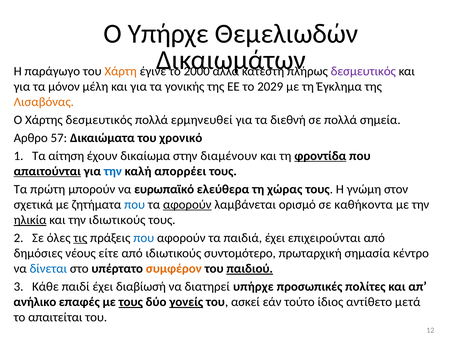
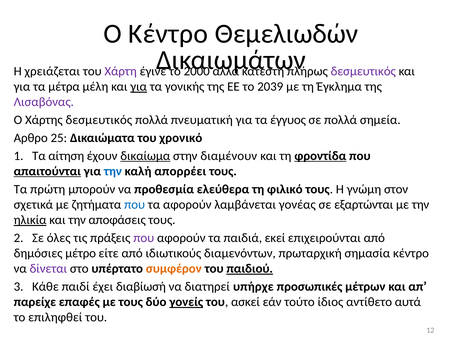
Ο Υπήρχε: Υπήρχε -> Κέντρο (168, 34)
παράγωγο: παράγωγο -> χρειάζεται (52, 71)
Χάρτη colour: orange -> purple (121, 71)
μόνον: μόνον -> μέτρα (64, 87)
για underline: none -> present (139, 87)
2029: 2029 -> 2039 (270, 87)
Λισαβόνας colour: orange -> purple (44, 102)
ερμηνευθεί: ερμηνευθεί -> πνευματική (202, 120)
διεθνή: διεθνή -> έγγυος (288, 120)
57: 57 -> 25 (59, 138)
δικαίωμα underline: none -> present (145, 156)
ευρωπαϊκό: ευρωπαϊκό -> προθεσμία (164, 189)
χώρας: χώρας -> φιλικό (285, 189)
αφορούν underline: present -> none (187, 205)
ορισμό: ορισμό -> γονέας (297, 205)
καθήκοντα: καθήκοντα -> εξαρτώνται (364, 205)
την ιδιωτικούς: ιδιωτικούς -> αποφάσεις (117, 220)
τις underline: present -> none (80, 238)
που colour: blue -> purple (144, 238)
παιδιά έχει: έχει -> εκεί (275, 238)
νέους: νέους -> μέτρο (81, 254)
συντομότερο: συντομότερο -> διαμενόντων (240, 254)
δίνεται colour: blue -> purple (48, 269)
πολίτες: πολίτες -> μέτρων (365, 287)
ανήλικο: ανήλικο -> παρείχε (35, 302)
τους underline: present -> none (131, 302)
μετά: μετά -> αυτά (408, 302)
απαιτείται: απαιτείται -> επιληφθεί (55, 318)
